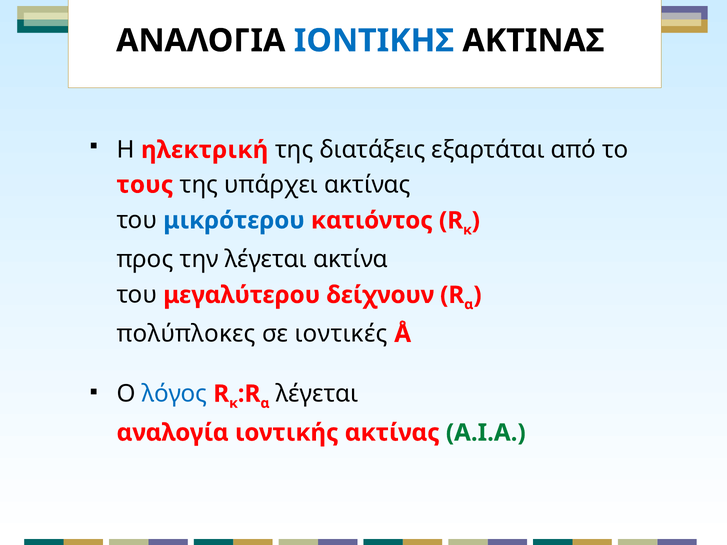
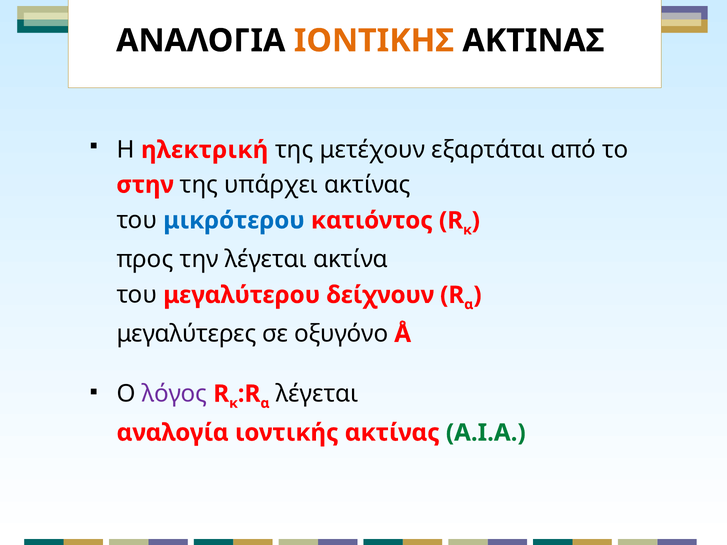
ΙΟΝΤΙΚΗΣ colour: blue -> orange (374, 41)
διατάξεις: διατάξεις -> μετέχουν (372, 150)
τους: τους -> στην (145, 185)
πολύπλοκες: πολύπλοκες -> μεγαλύτερες (186, 334)
ιοντικές: ιοντικές -> οξυγόνο (341, 334)
λόγος colour: blue -> purple (174, 394)
